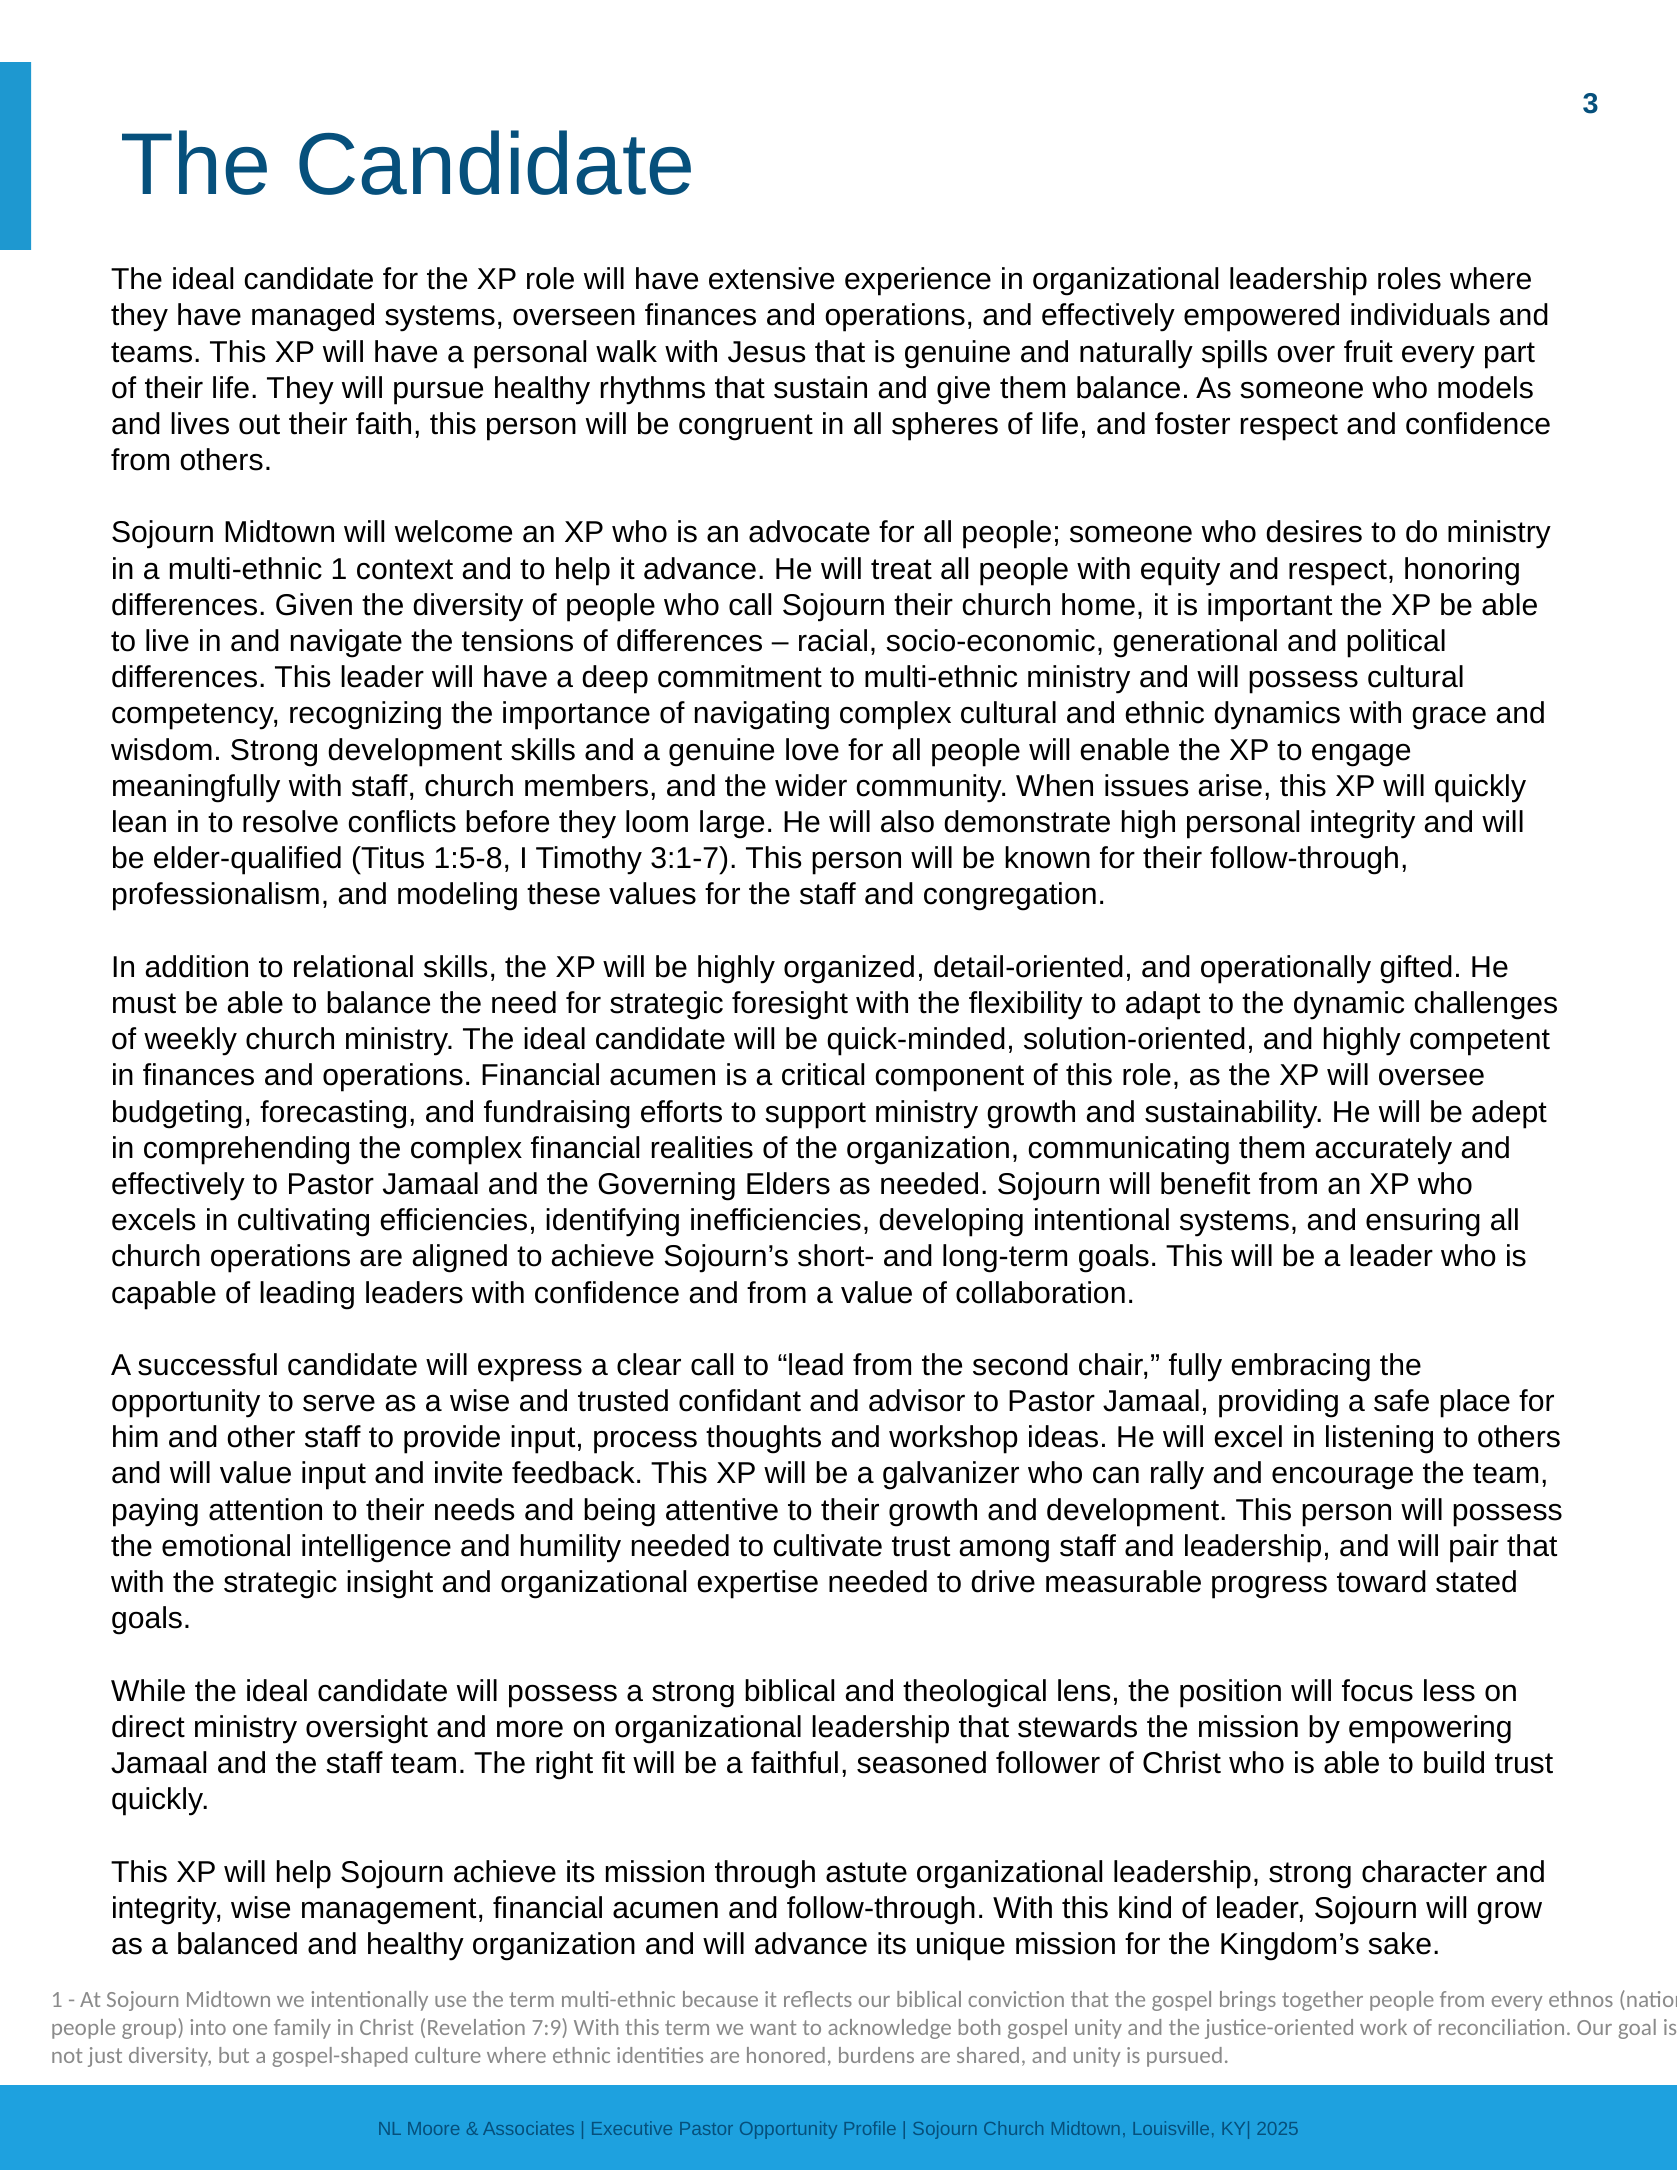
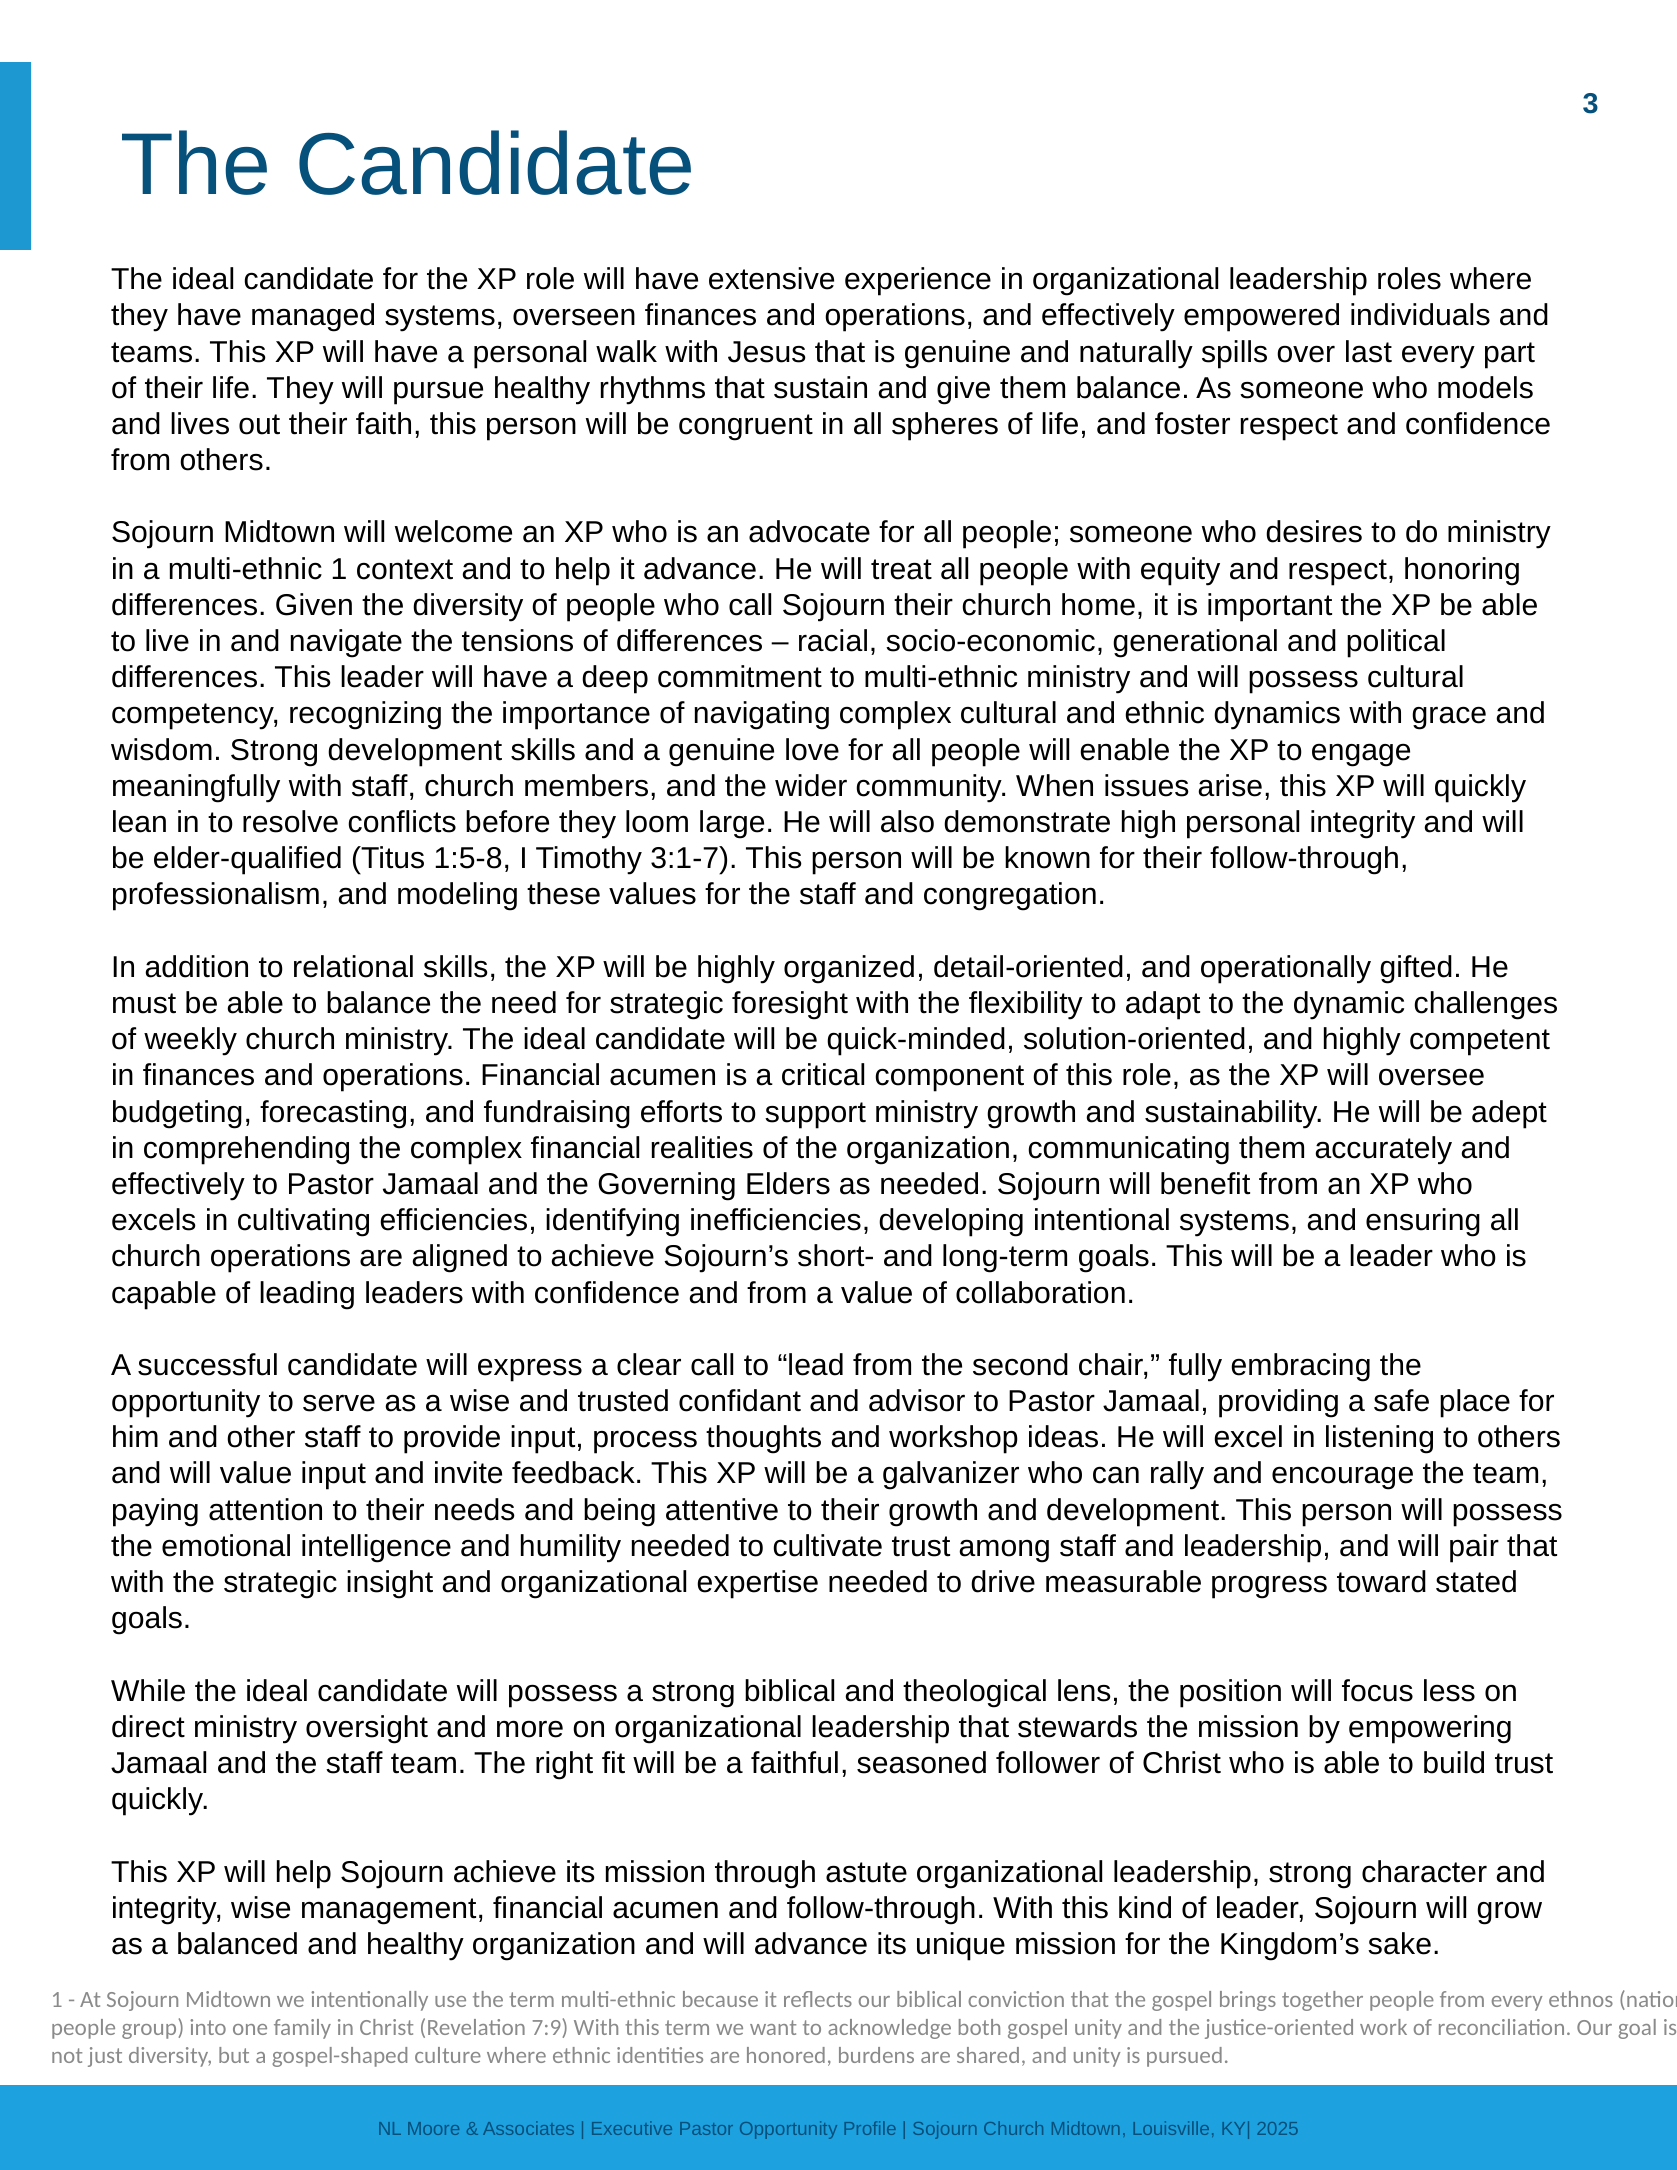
fruit: fruit -> last (1368, 352)
